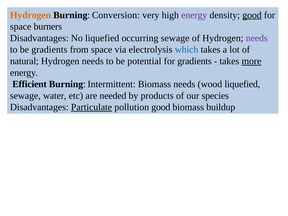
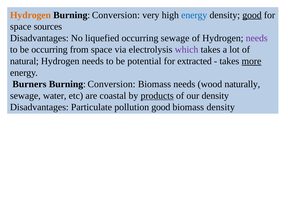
energy colour: purple -> blue (194, 15)
burners: burners -> sources (48, 27)
be gradients: gradients -> occurring (49, 50)
which colour: blue -> purple (187, 50)
for gradients: gradients -> extracted (195, 61)
Efficient: Efficient -> Burners (29, 84)
Intermittent: Intermittent -> Conversion (112, 84)
wood liquefied: liquefied -> naturally (242, 84)
needed: needed -> coastal (113, 96)
products underline: none -> present (157, 96)
our species: species -> density (215, 96)
Particulate underline: present -> none (91, 107)
biomass buildup: buildup -> density (221, 107)
